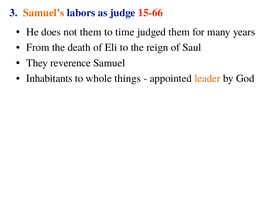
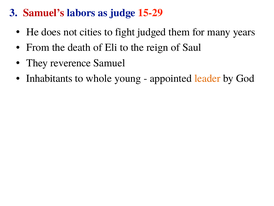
Samuel’s colour: orange -> red (44, 13)
15-66: 15-66 -> 15-29 (150, 13)
not them: them -> cities (91, 32)
time: time -> fight (125, 32)
things: things -> young (128, 78)
